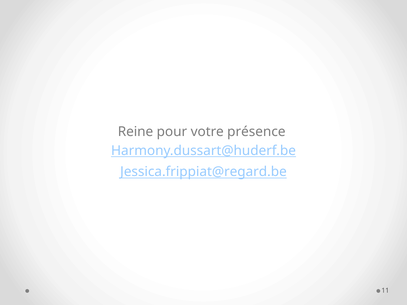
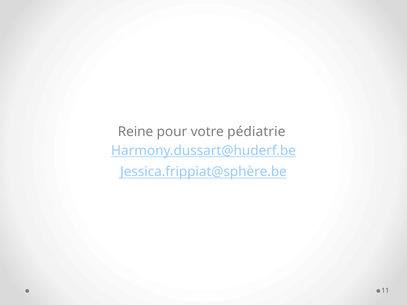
présence: présence -> pédiatrie (256, 132)
Jessica.frippiat@regard.be: Jessica.frippiat@regard.be -> Jessica.frippiat@sphère.be (203, 172)
